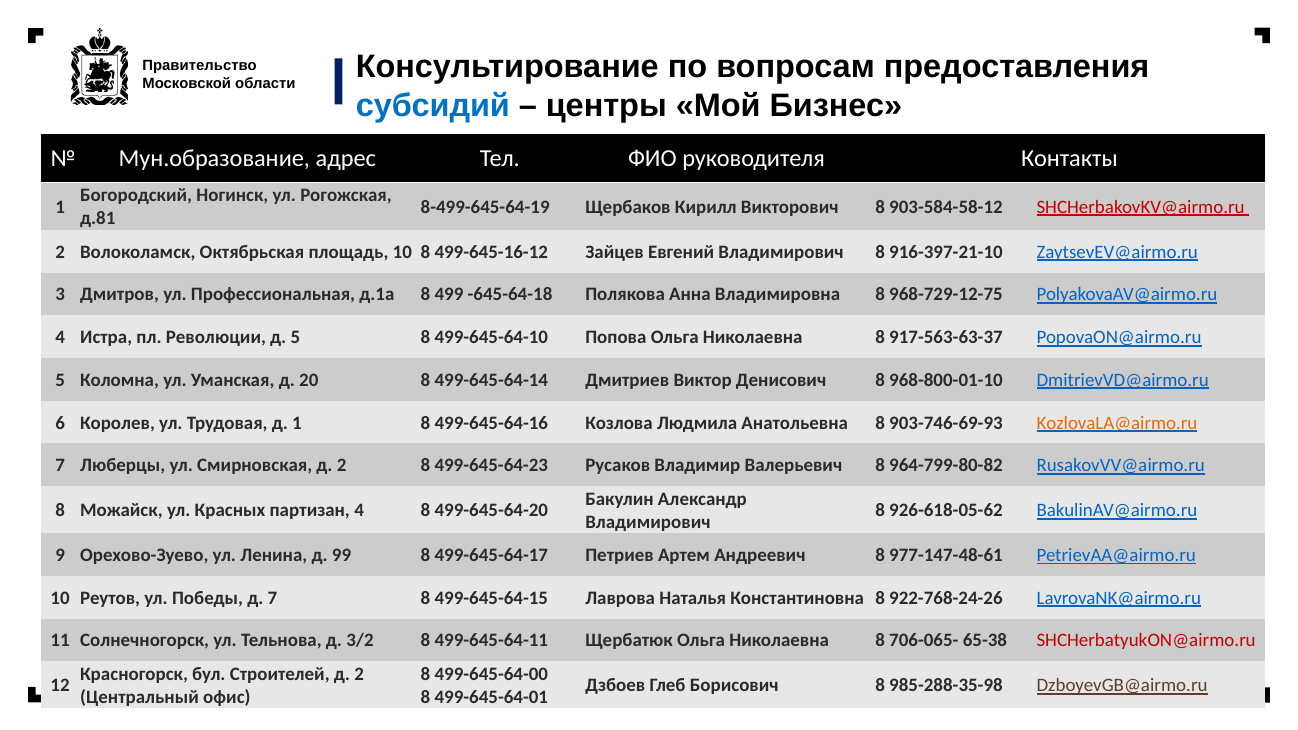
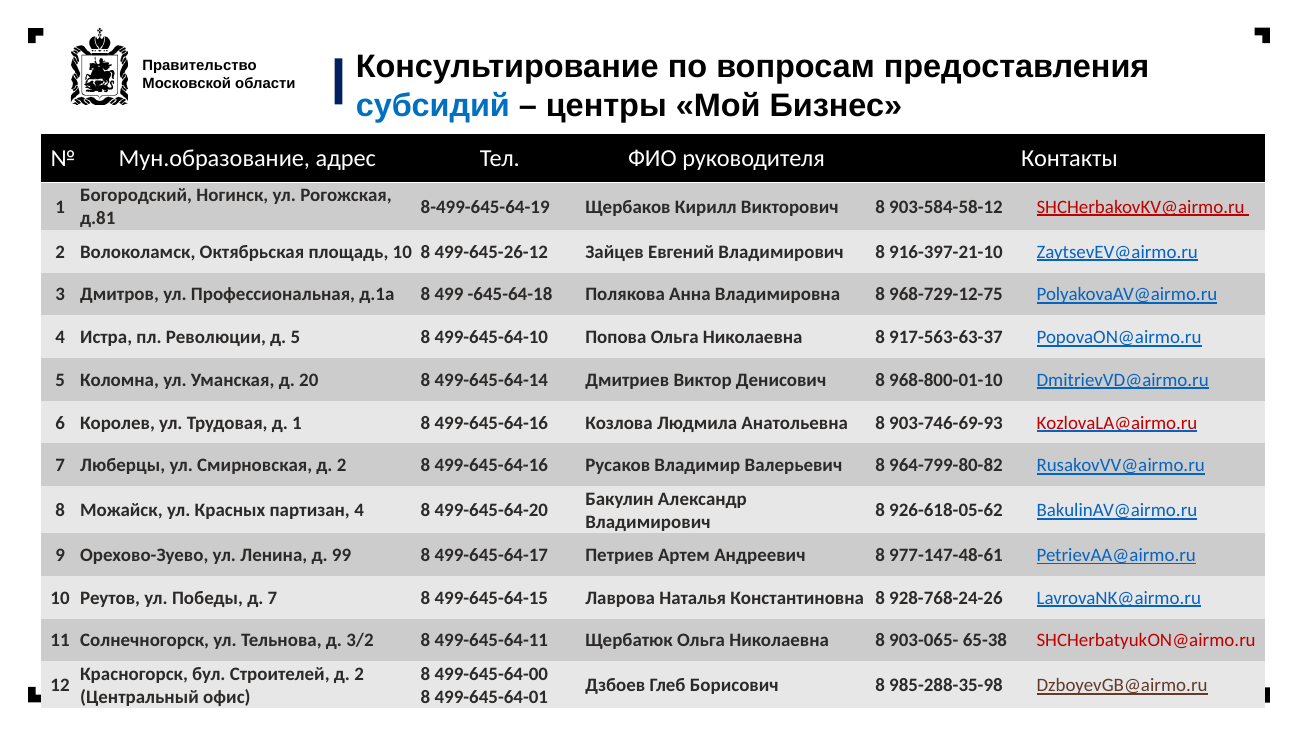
499-645-16-12: 499-645-16-12 -> 499-645-26-12 (491, 252)
KozlovaLA@airmo.ru colour: orange -> red (1117, 423)
2 8 499-645-64-23: 499-645-64-23 -> 499-645-64-16 (491, 466)
922-768-24-26: 922-768-24-26 -> 928-768-24-26 (946, 598)
706-065-: 706-065- -> 903-065- (924, 641)
